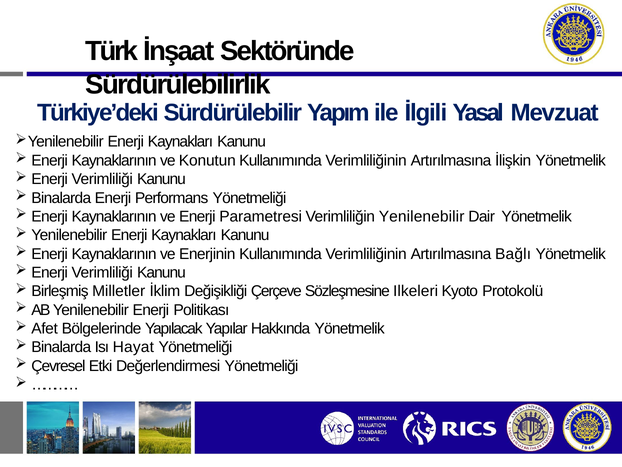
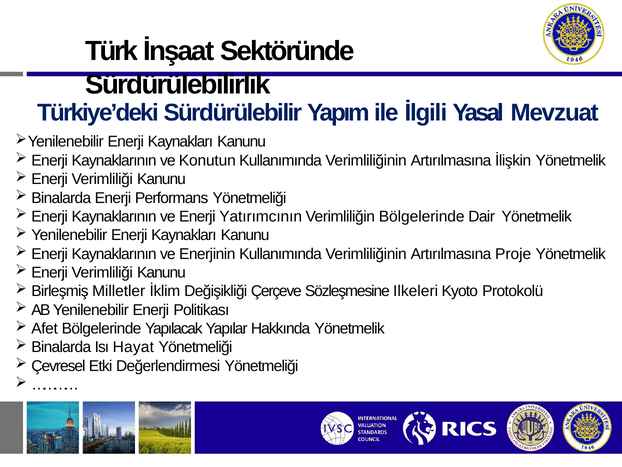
Parametresi: Parametresi -> Yatırımcının (261, 216)
Verimliliğin Yenilenebilir: Yenilenebilir -> Bölgelerinde (422, 216)
Bağlı: Bağlı -> Proje (513, 254)
